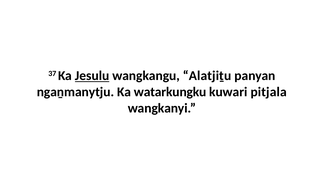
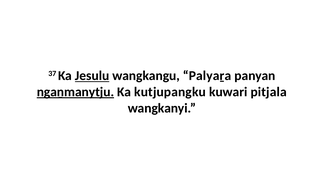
Alatjiṯu: Alatjiṯu -> Palyaṟa (207, 76)
ngaṉmanytju underline: none -> present (75, 92)
watarkungku: watarkungku -> kutjupangku (170, 92)
